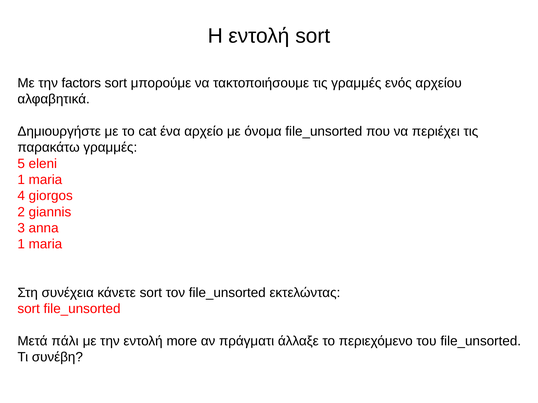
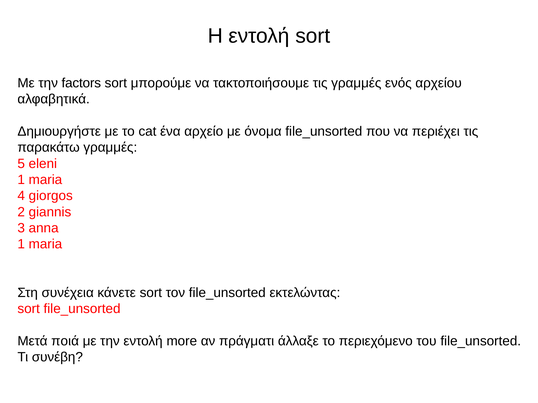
πάλι: πάλι -> ποιά (65, 341)
